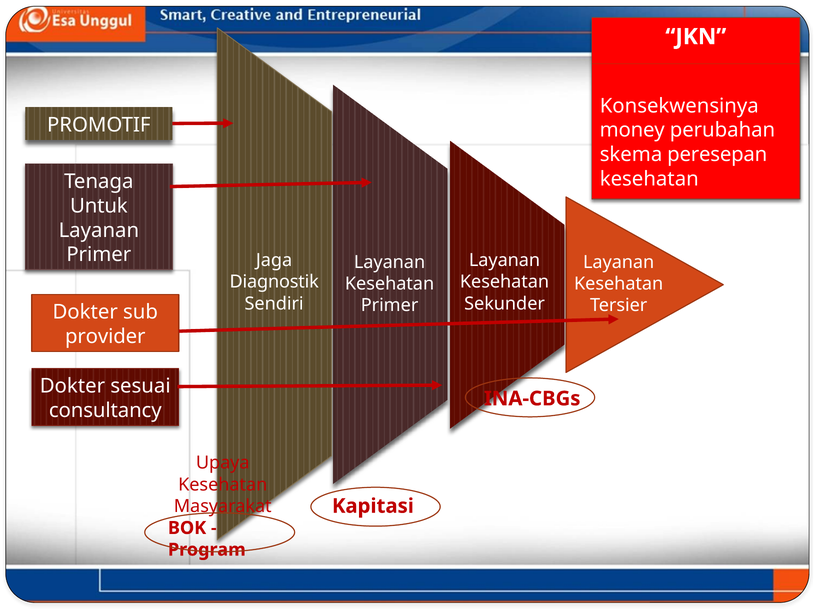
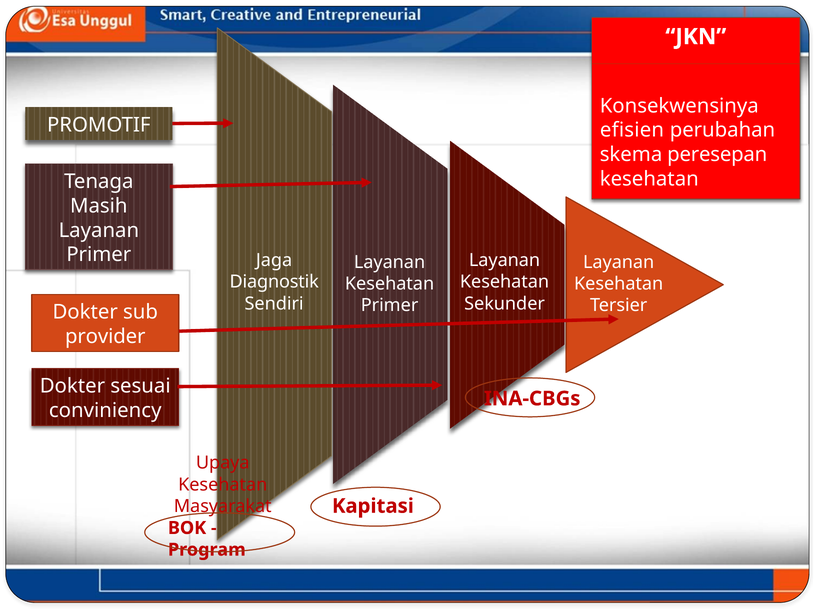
money: money -> efisien (632, 130)
Untuk: Untuk -> Masih (99, 206)
consultancy: consultancy -> conviniency (105, 411)
